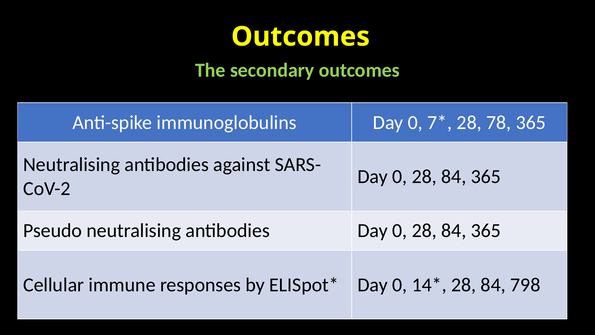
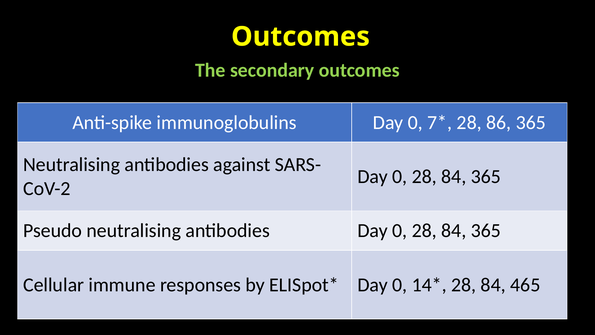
78: 78 -> 86 (499, 122)
798: 798 -> 465 (525, 285)
